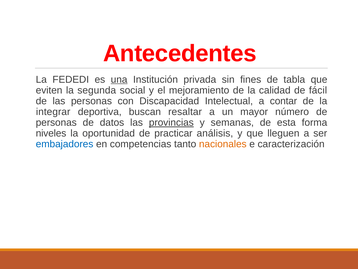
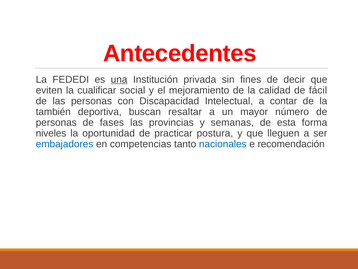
tabla: tabla -> decir (294, 79)
segunda: segunda -> cualificar (97, 90)
integrar: integrar -> también (53, 112)
datos: datos -> fases (112, 122)
provincias underline: present -> none (171, 122)
análisis: análisis -> postura (215, 133)
nacionales colour: orange -> blue (223, 144)
caracterización: caracterización -> recomendación (291, 144)
